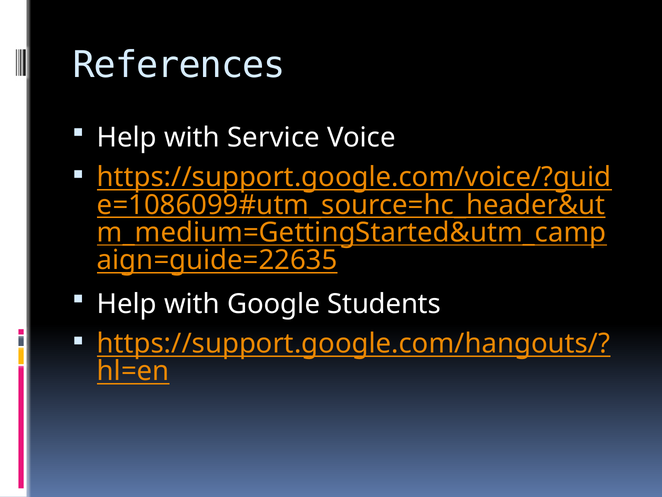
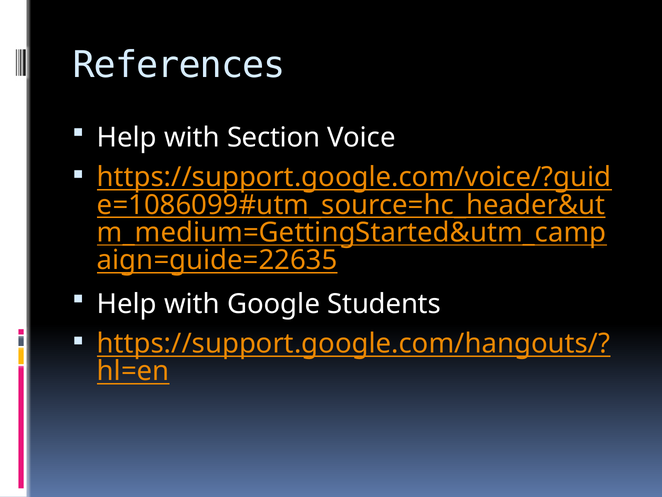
Service: Service -> Section (274, 138)
